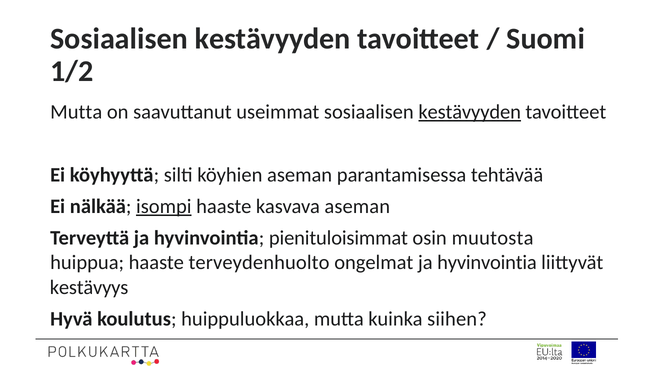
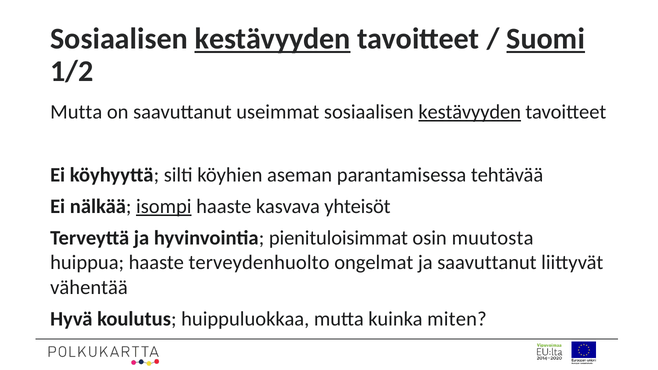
kestävyyden underline: none -> present (273, 39)
Suomi underline: none -> present (546, 39)
kasvava aseman: aseman -> yhteisöt (357, 206)
ongelmat ja hyvinvointia: hyvinvointia -> saavuttanut (487, 263)
kestävyys: kestävyys -> vähentää (89, 287)
siihen: siihen -> miten (457, 319)
